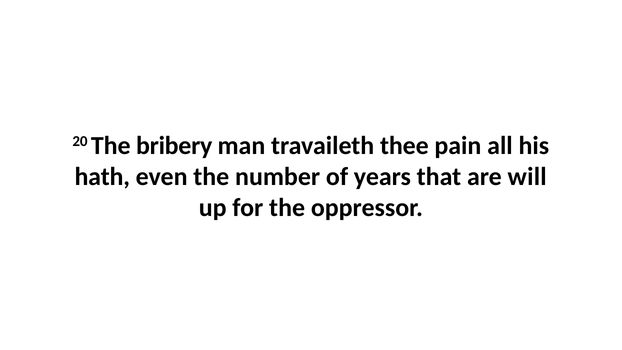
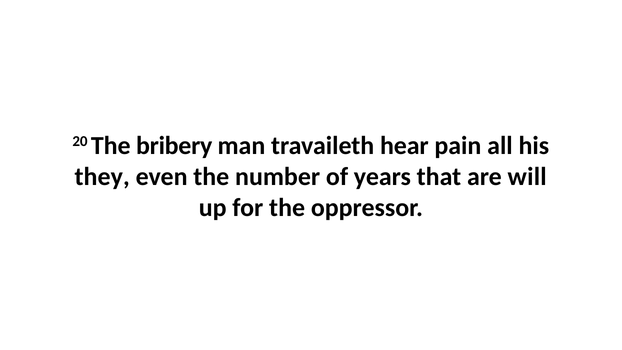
thee: thee -> hear (404, 146)
hath: hath -> they (102, 177)
